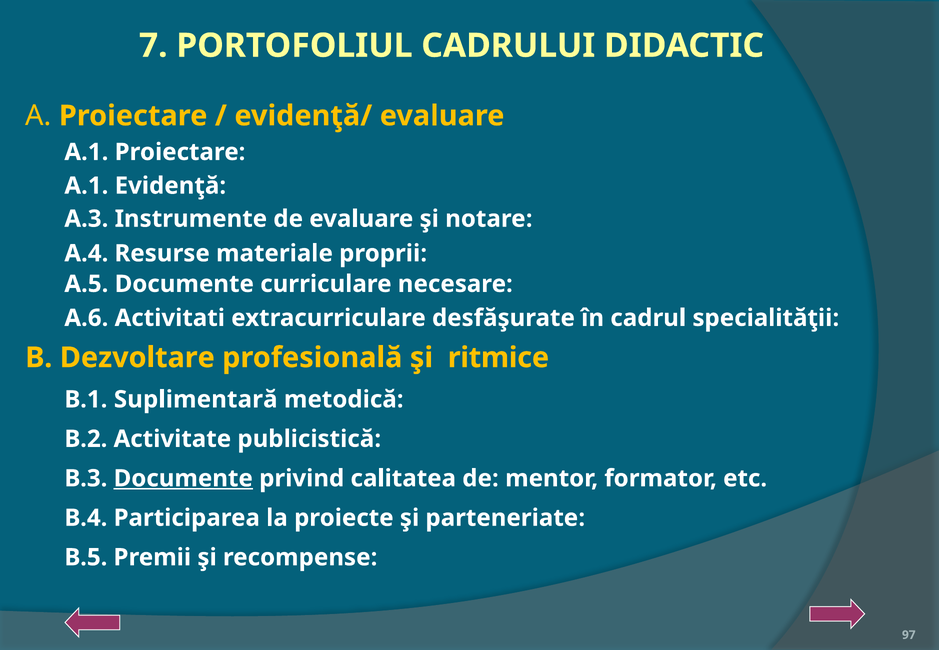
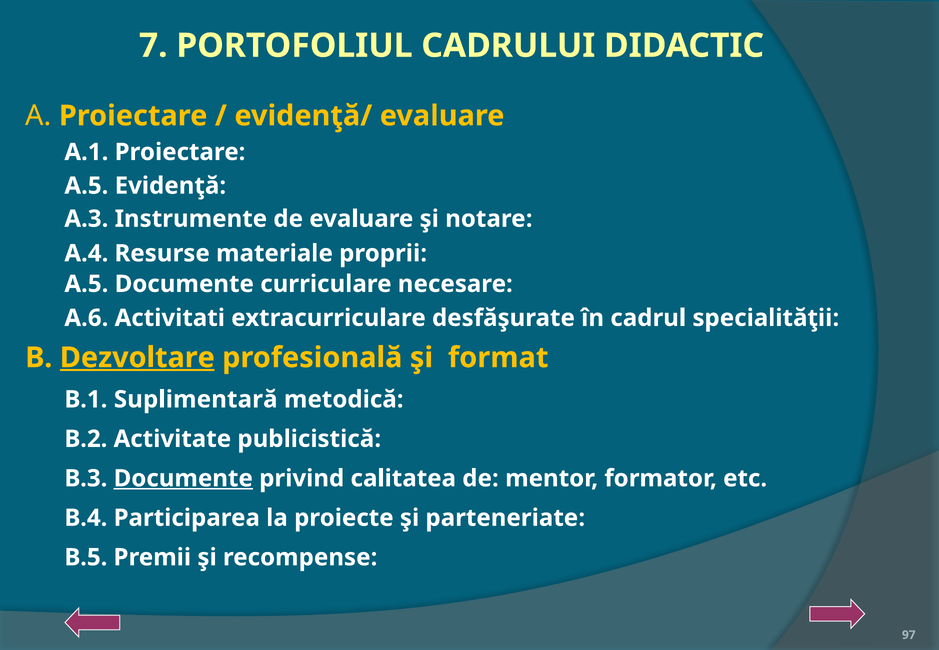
A.1: A.1 -> A.5 (86, 186)
Dezvoltare underline: none -> present (137, 358)
ritmice: ritmice -> format (498, 358)
